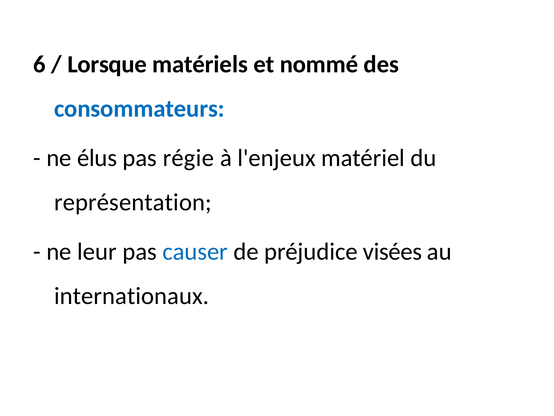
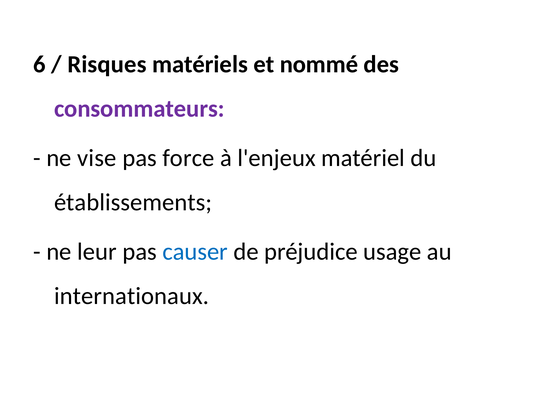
Lorsque: Lorsque -> Risques (107, 64)
consommateurs colour: blue -> purple (139, 109)
élus: élus -> vise (97, 158)
régie: régie -> force (188, 158)
représentation: représentation -> établissements (133, 202)
visées: visées -> usage (392, 251)
